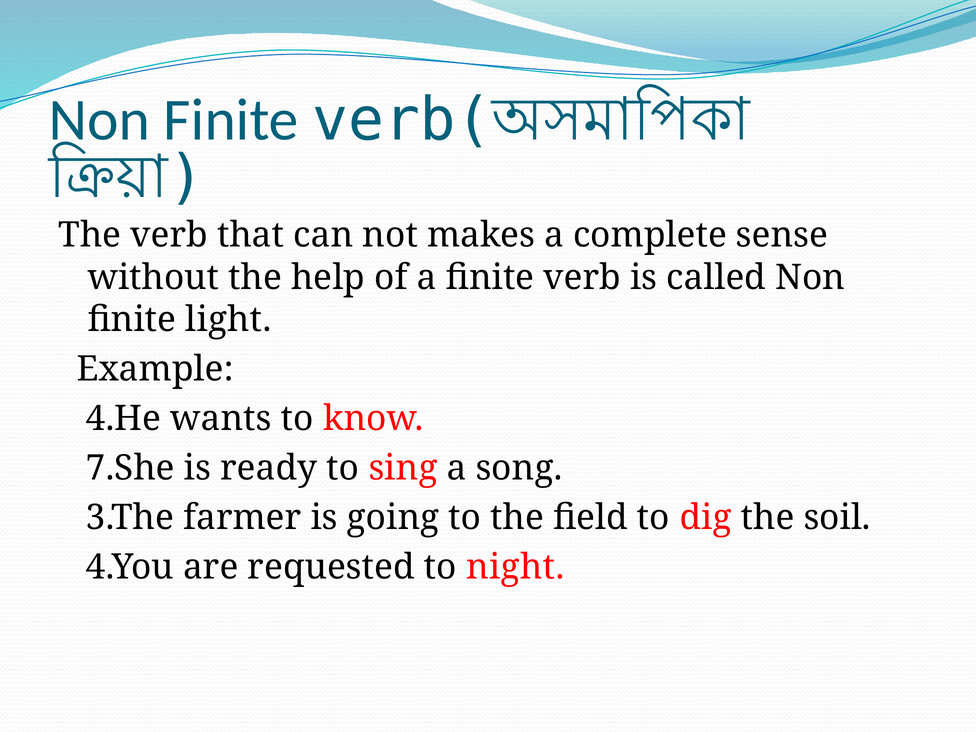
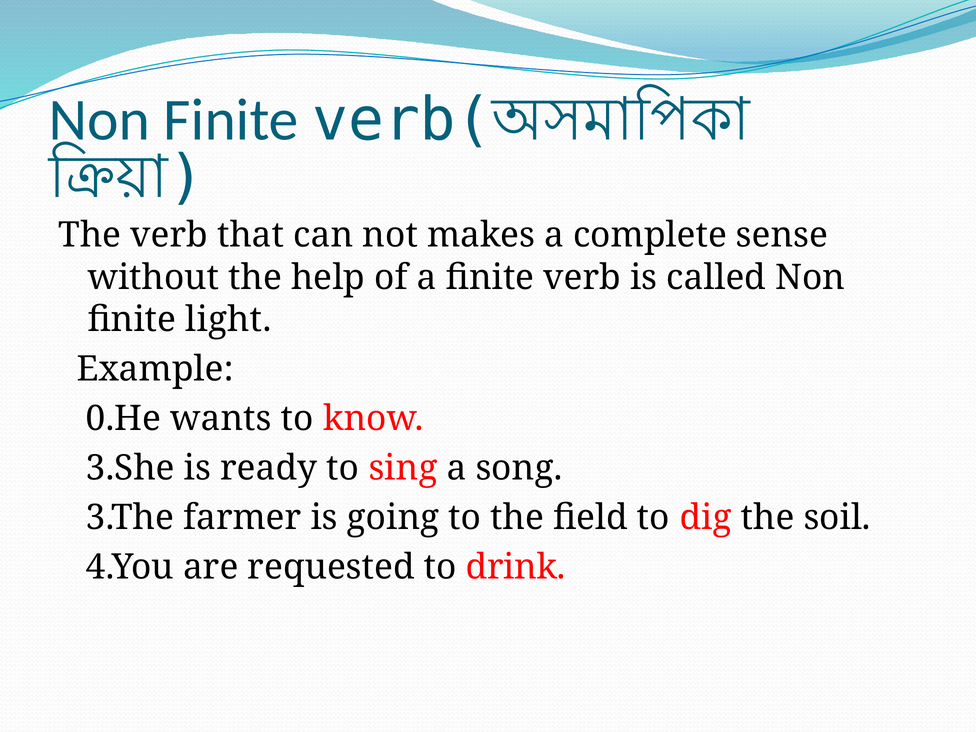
4.He: 4.He -> 0.He (124, 419)
7.She: 7.She -> 3.She (130, 468)
night: night -> drink (516, 567)
